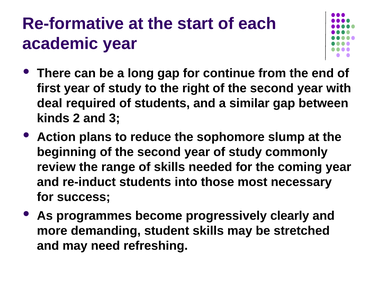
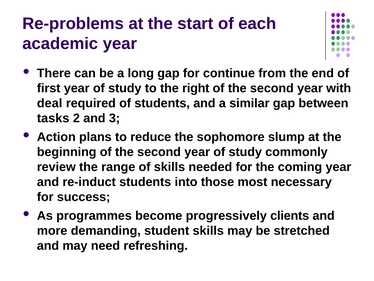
Re-formative: Re-formative -> Re-problems (73, 23)
kinds: kinds -> tasks (53, 118)
clearly: clearly -> clients (290, 215)
